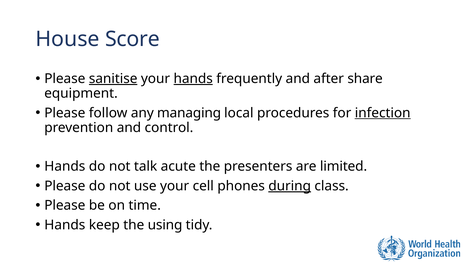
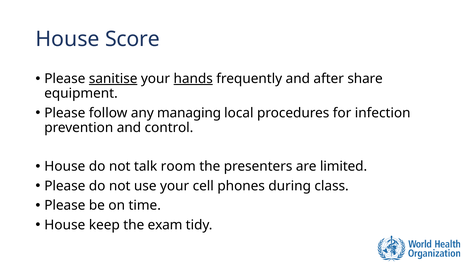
infection underline: present -> none (383, 113)
Hands: Hands -> House (65, 167)
acute: acute -> room (178, 167)
during underline: present -> none (290, 186)
Hands: Hands -> House (65, 225)
using: using -> exam (165, 225)
